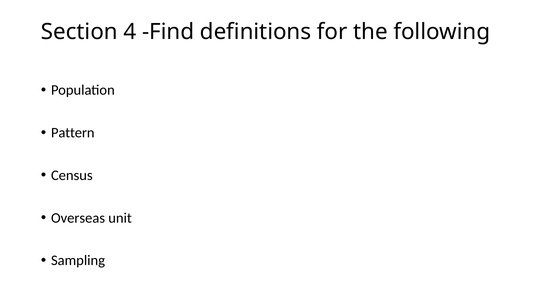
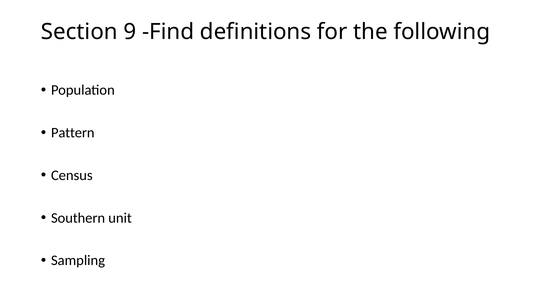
4: 4 -> 9 (130, 32)
Overseas: Overseas -> Southern (78, 218)
